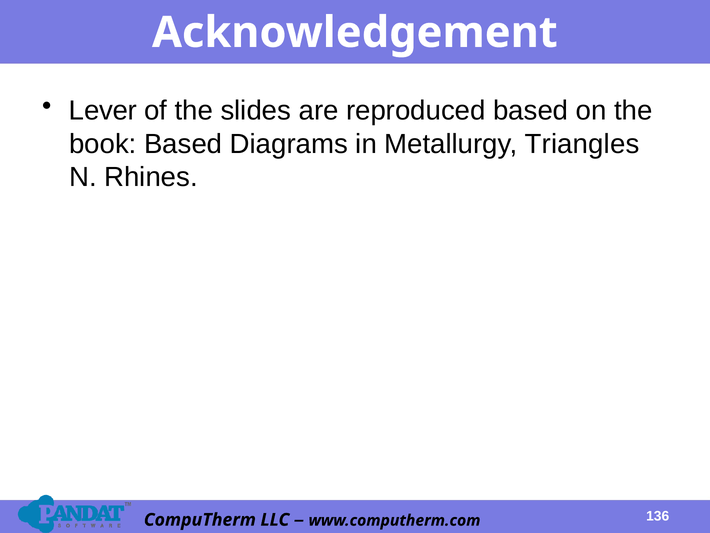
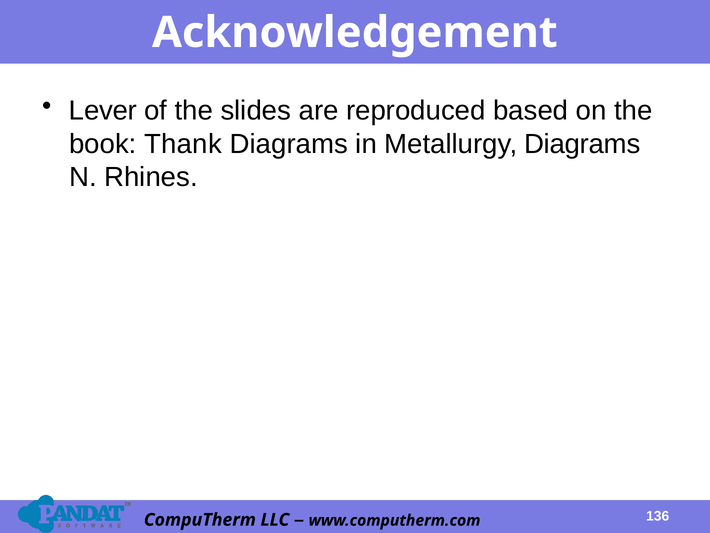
book Based: Based -> Thank (183, 144)
Metallurgy Triangles: Triangles -> Diagrams (582, 144)
